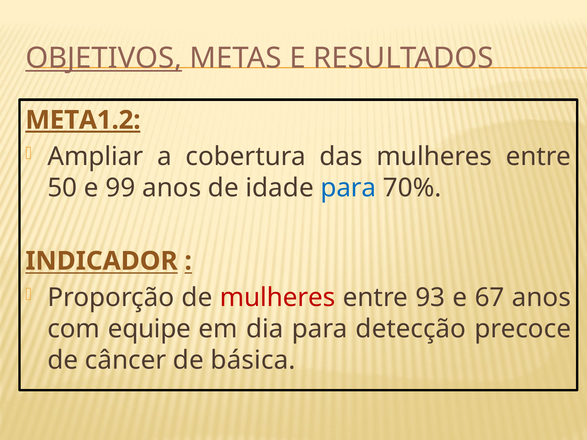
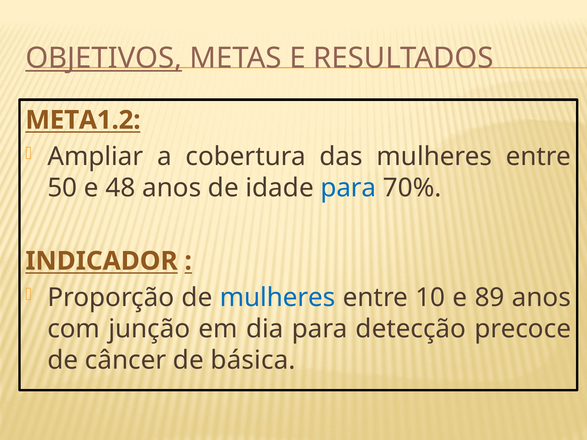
META1.2 underline: present -> none (83, 120)
99: 99 -> 48 (120, 188)
mulheres colour: red -> blue (278, 298)
93: 93 -> 10 (430, 298)
67: 67 -> 89 (490, 298)
equipe: equipe -> junção (149, 329)
